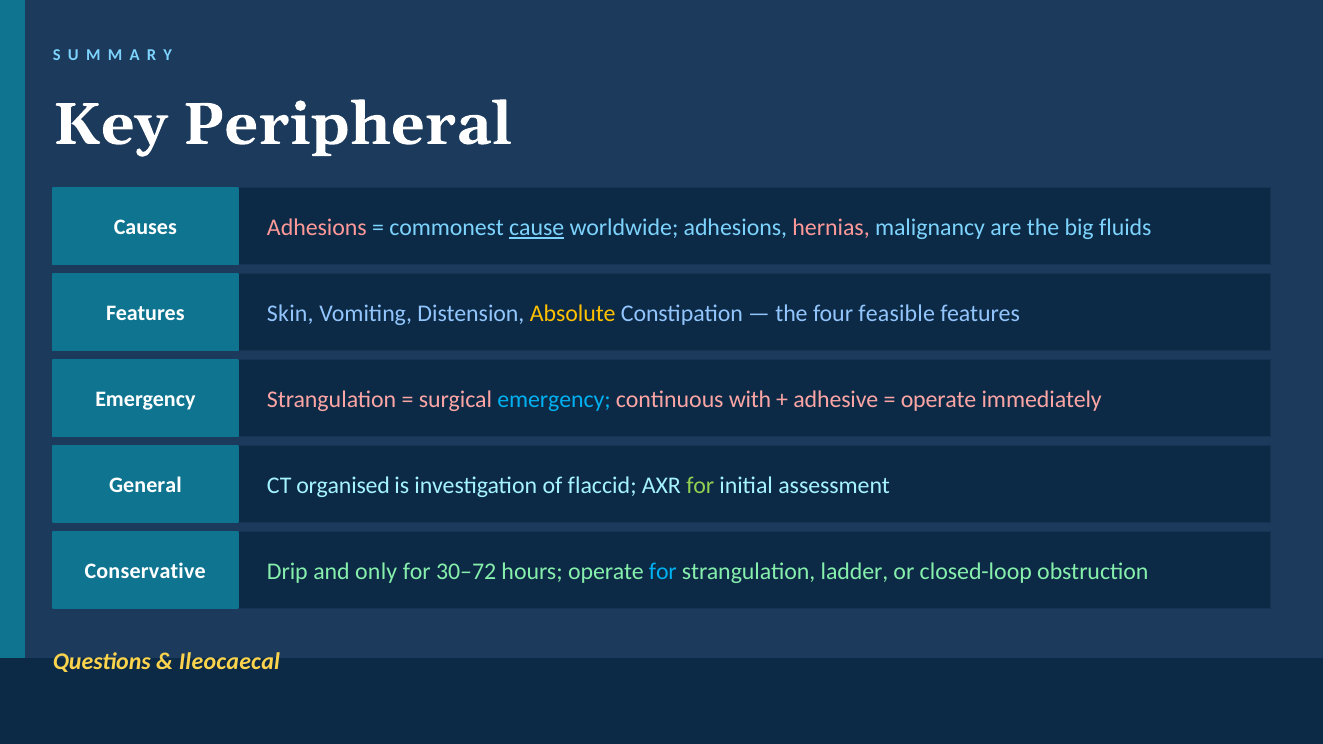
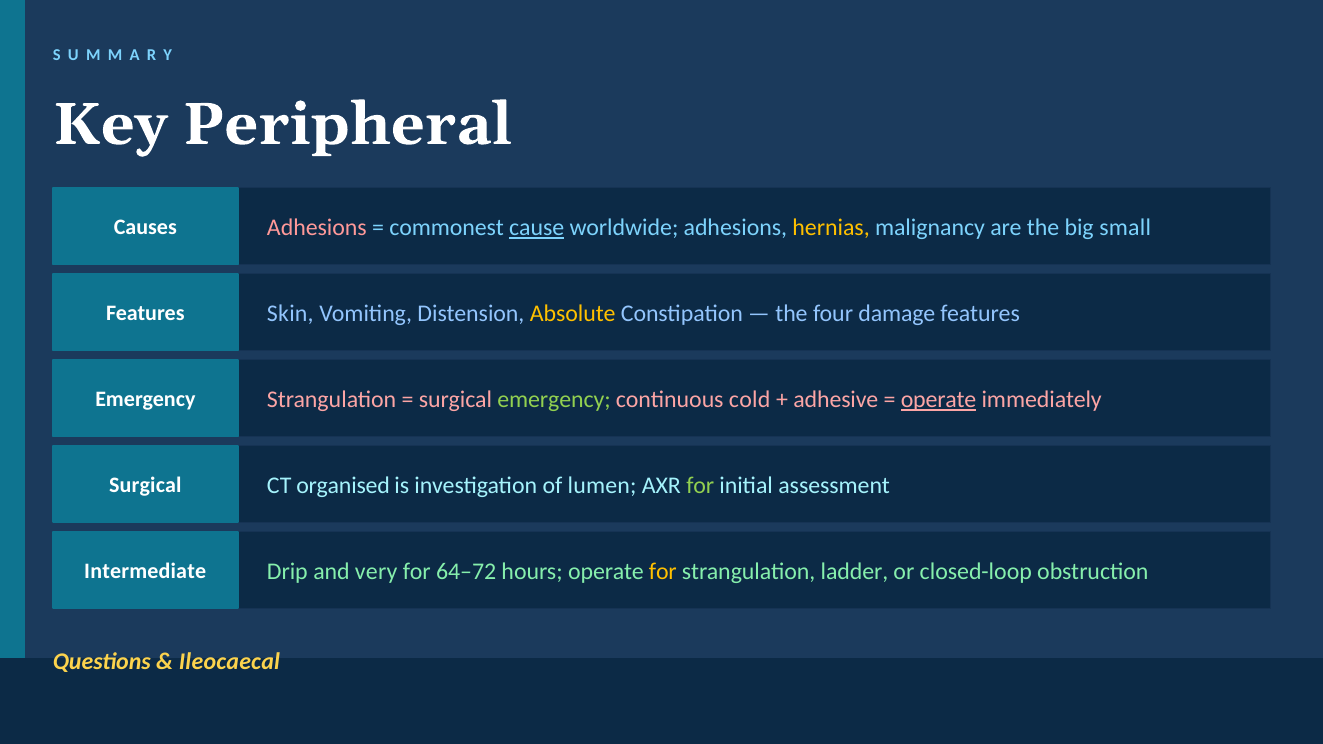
hernias colour: pink -> yellow (831, 228)
fluids: fluids -> small (1125, 228)
feasible: feasible -> damage (897, 314)
emergency colour: light blue -> light green (554, 400)
with: with -> cold (750, 400)
operate underline: none -> present (939, 400)
General: General -> Surgical (145, 486)
flaccid: flaccid -> lumen (602, 486)
Conservative: Conservative -> Intermediate (145, 572)
only: only -> very (376, 572)
30–72: 30–72 -> 64–72 (466, 572)
for colour: light blue -> yellow (663, 572)
